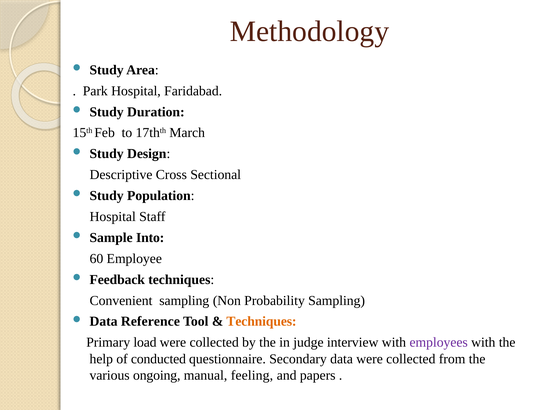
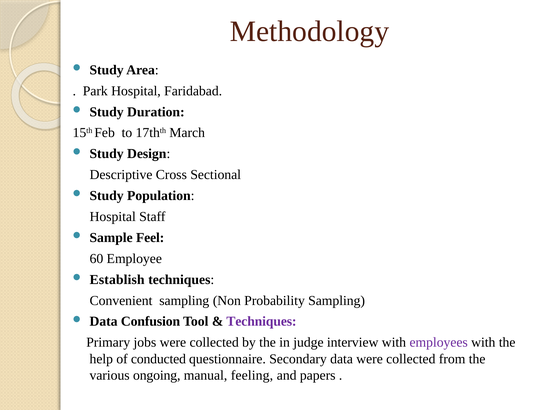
Into: Into -> Feel (150, 237)
Feedback: Feedback -> Establish (117, 279)
Reference: Reference -> Confusion (151, 321)
Techniques colour: orange -> purple (261, 321)
load: load -> jobs (145, 342)
